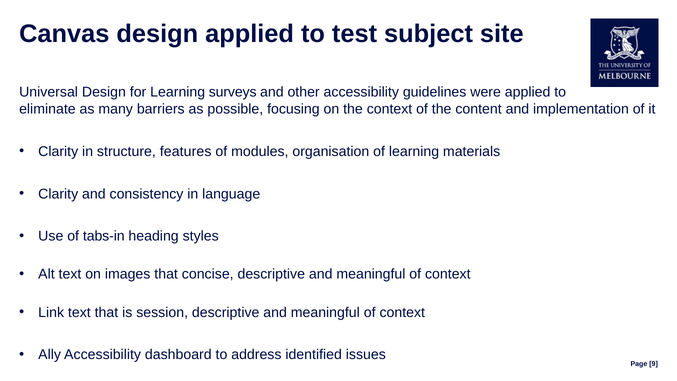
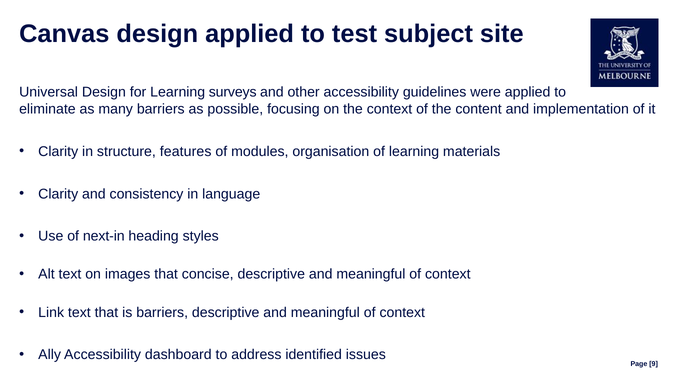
tabs-in: tabs-in -> next-in (104, 236)
is session: session -> barriers (162, 312)
